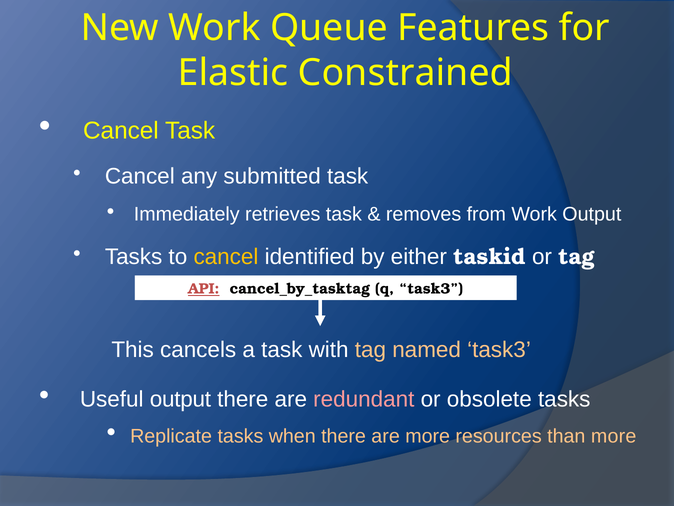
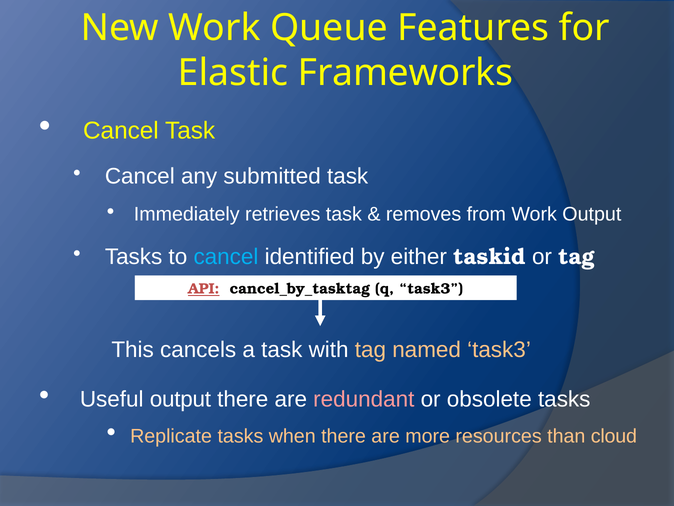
Constrained: Constrained -> Frameworks (406, 73)
cancel colour: yellow -> light blue (226, 257)
than more: more -> cloud (614, 436)
